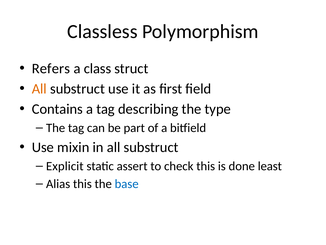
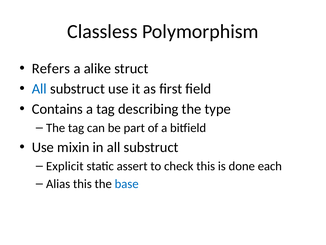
class: class -> alike (97, 68)
All colour: orange -> blue (39, 89)
least: least -> each (270, 166)
